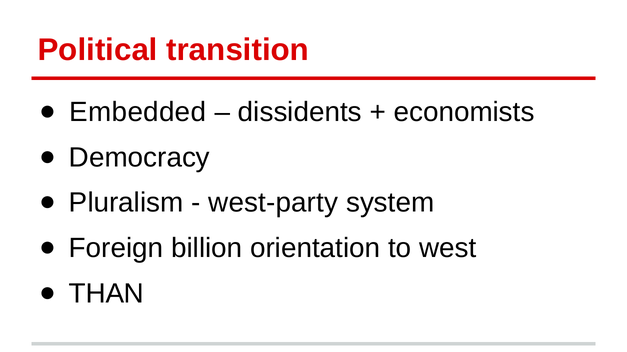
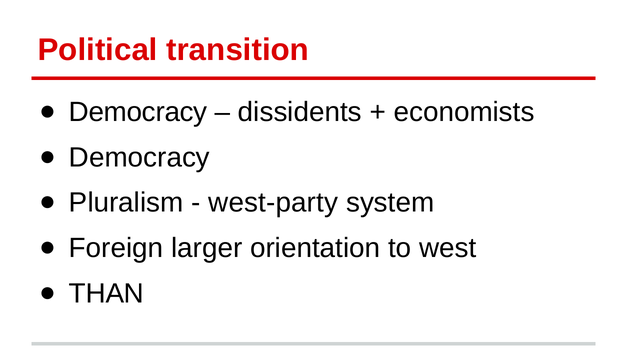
Embedded: Embedded -> Democracy (138, 112)
billion: billion -> larger (207, 249)
